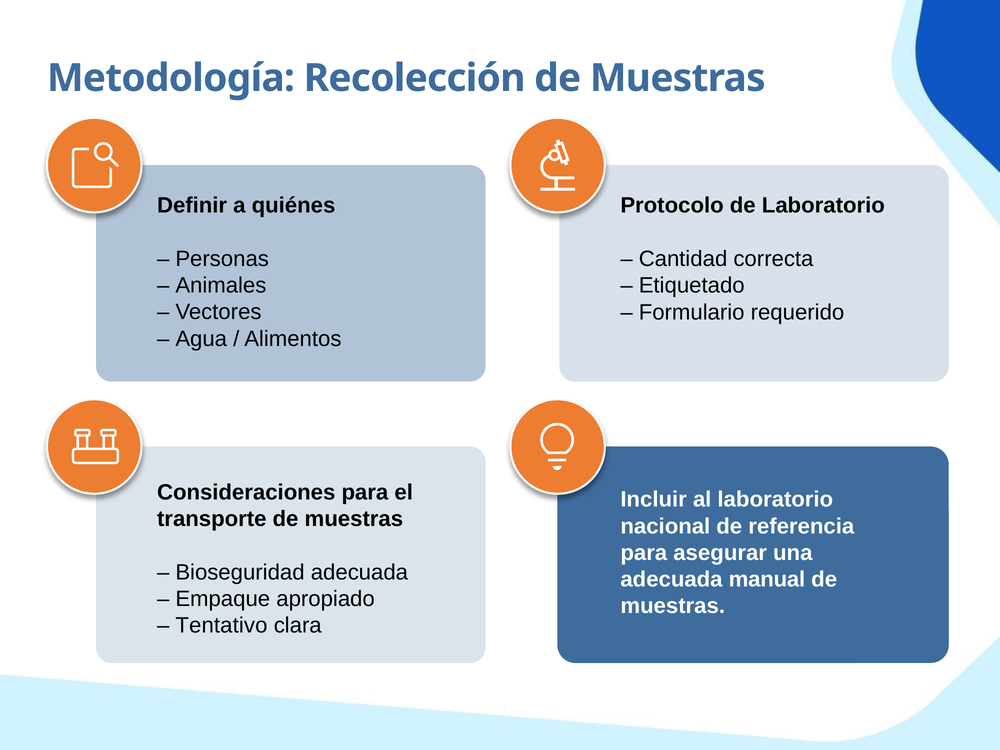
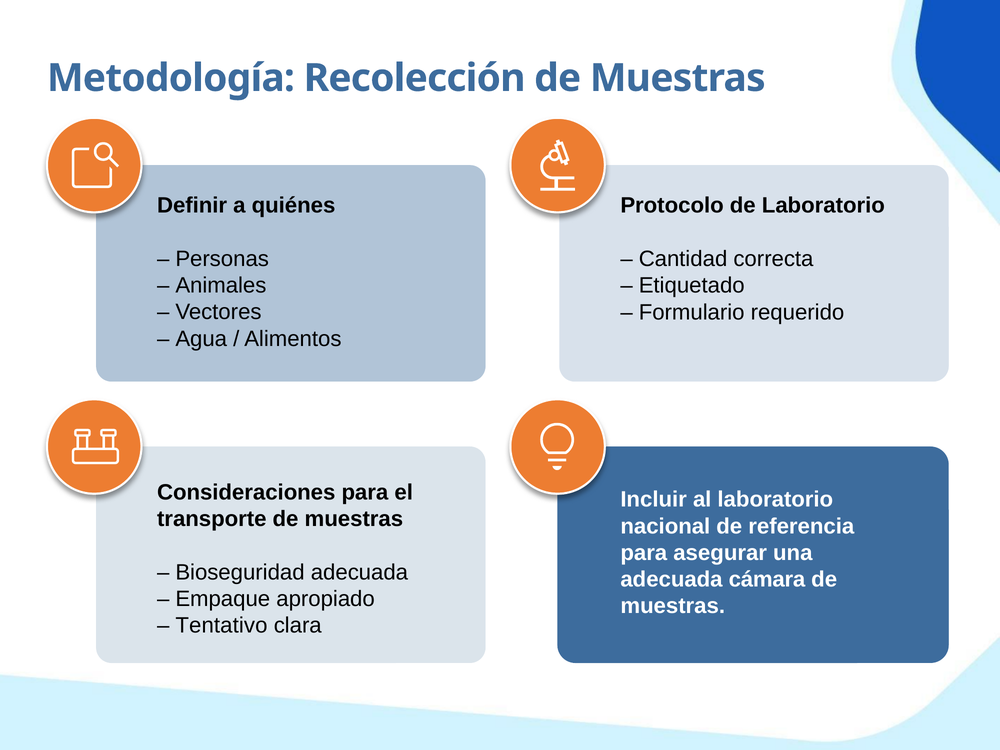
manual: manual -> cámara (767, 579)
